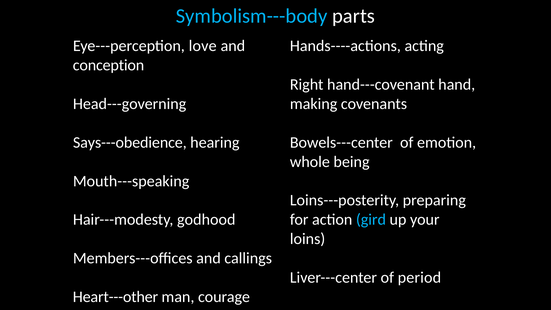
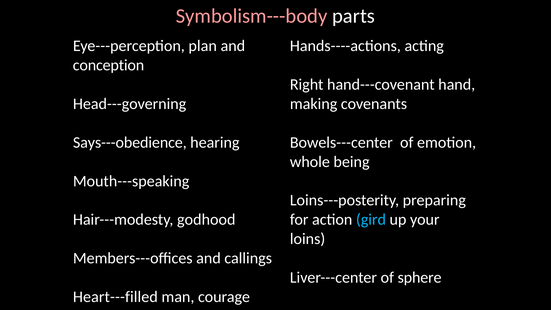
Symbolism---body colour: light blue -> pink (252, 16)
love: love -> plan (203, 46)
period: period -> sphere (420, 277)
Heart---other: Heart---other -> Heart---filled (115, 297)
